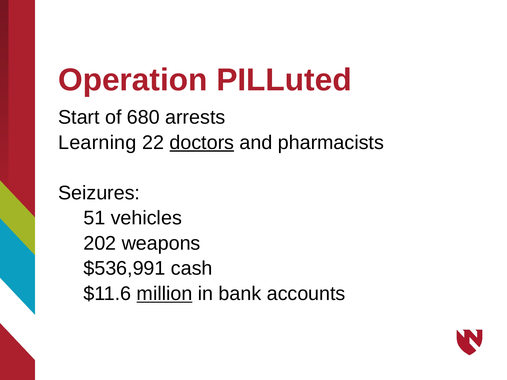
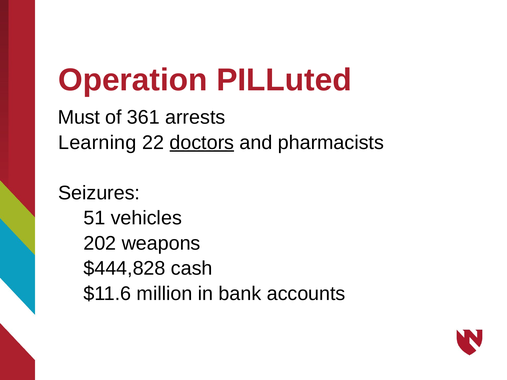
Start: Start -> Must (79, 117)
680: 680 -> 361 (143, 117)
$536,991: $536,991 -> $444,828 (124, 269)
million underline: present -> none (165, 294)
